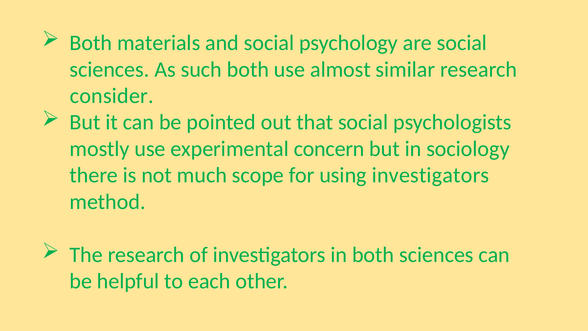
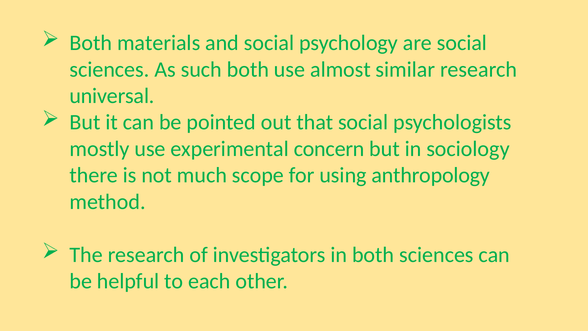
consider: consider -> universal (112, 96)
using investigators: investigators -> anthropology (431, 175)
